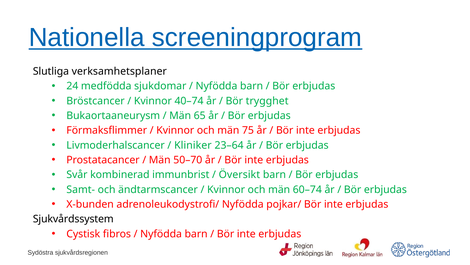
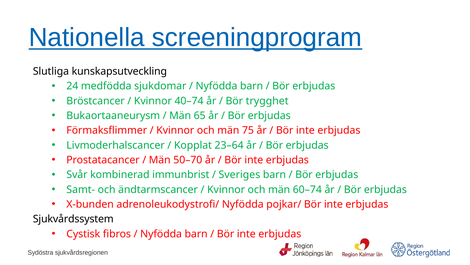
verksamhetsplaner: verksamhetsplaner -> kunskapsutveckling (119, 71)
Kliniker: Kliniker -> Kopplat (193, 145)
Översikt: Översikt -> Sveriges (239, 174)
